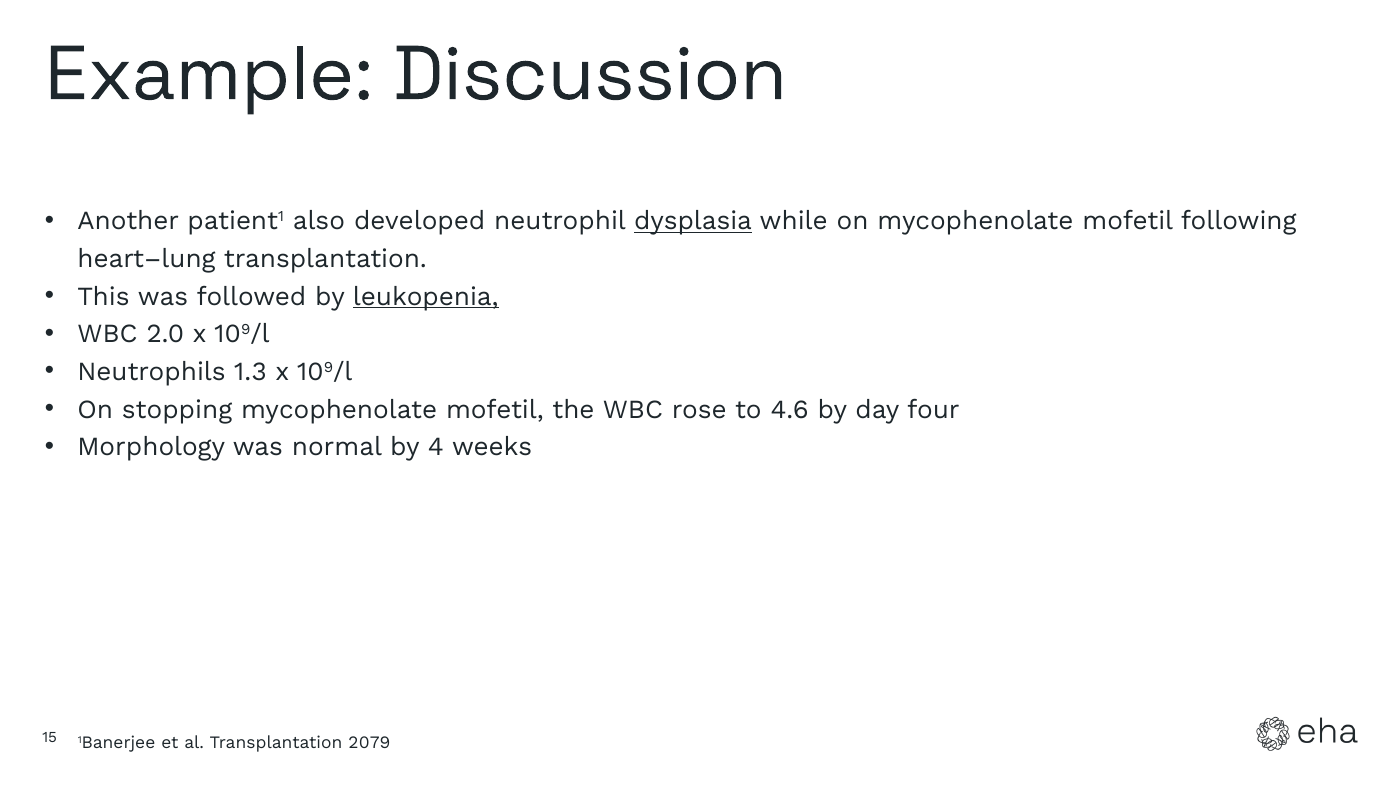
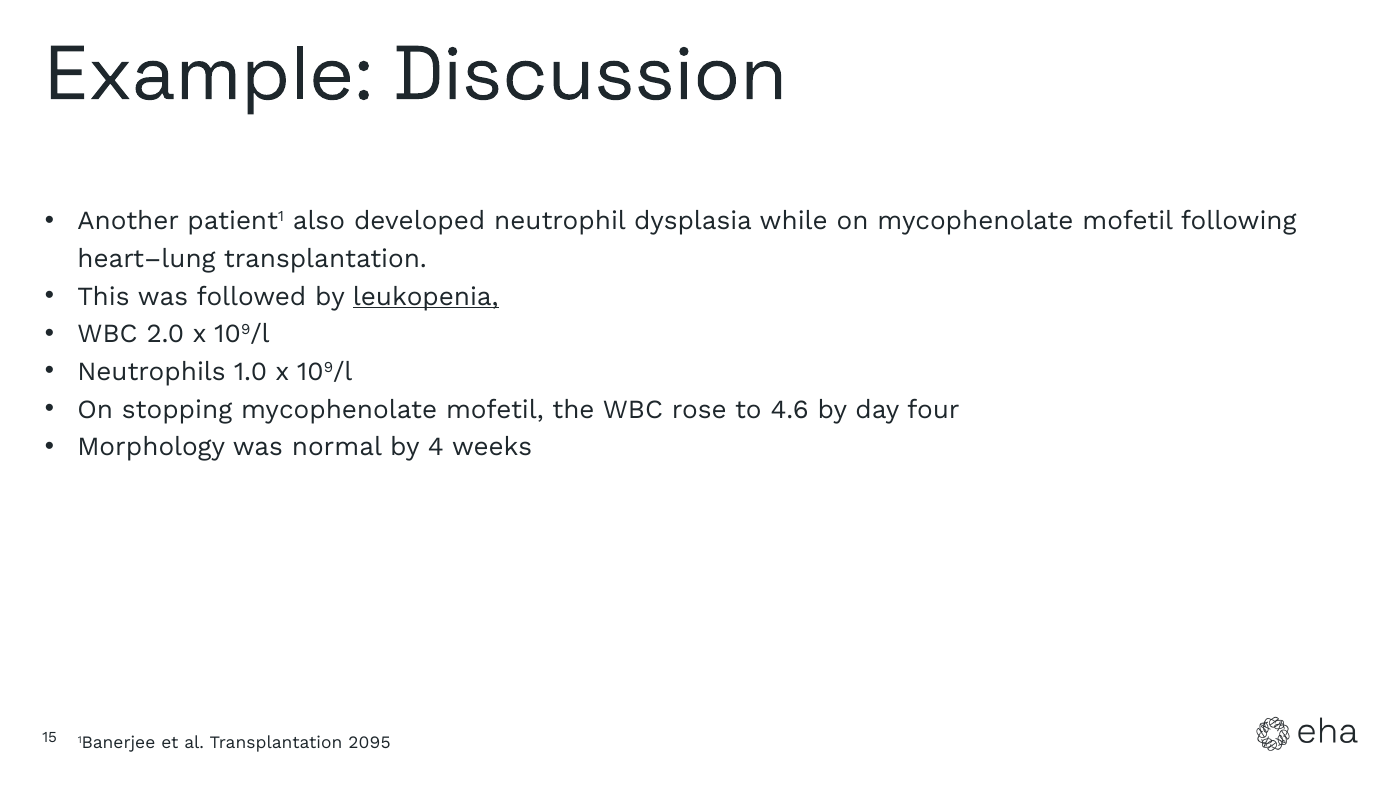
dysplasia underline: present -> none (693, 221)
1.3: 1.3 -> 1.0 (251, 372)
2079: 2079 -> 2095 (369, 742)
